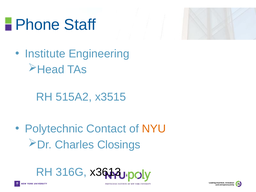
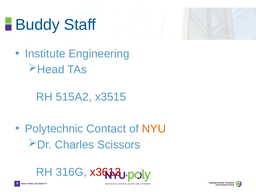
Phone: Phone -> Buddy (38, 25)
Closings: Closings -> Scissors (119, 145)
x3613 colour: black -> red (105, 172)
